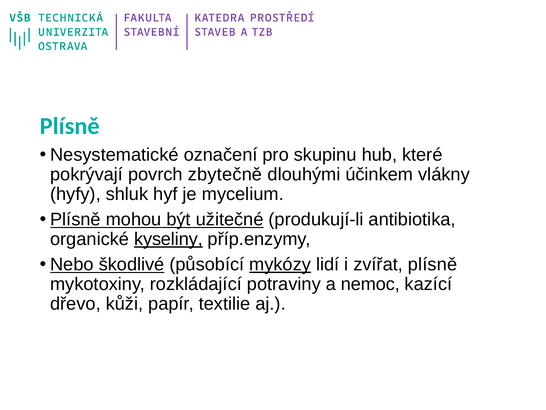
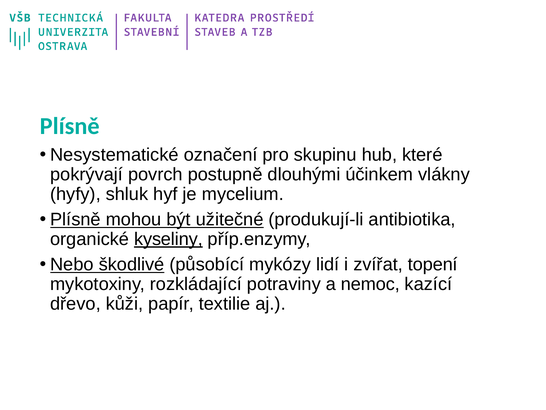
zbytečně: zbytečně -> postupně (225, 174)
mykózy underline: present -> none (280, 264)
zvířat plísně: plísně -> topení (433, 264)
